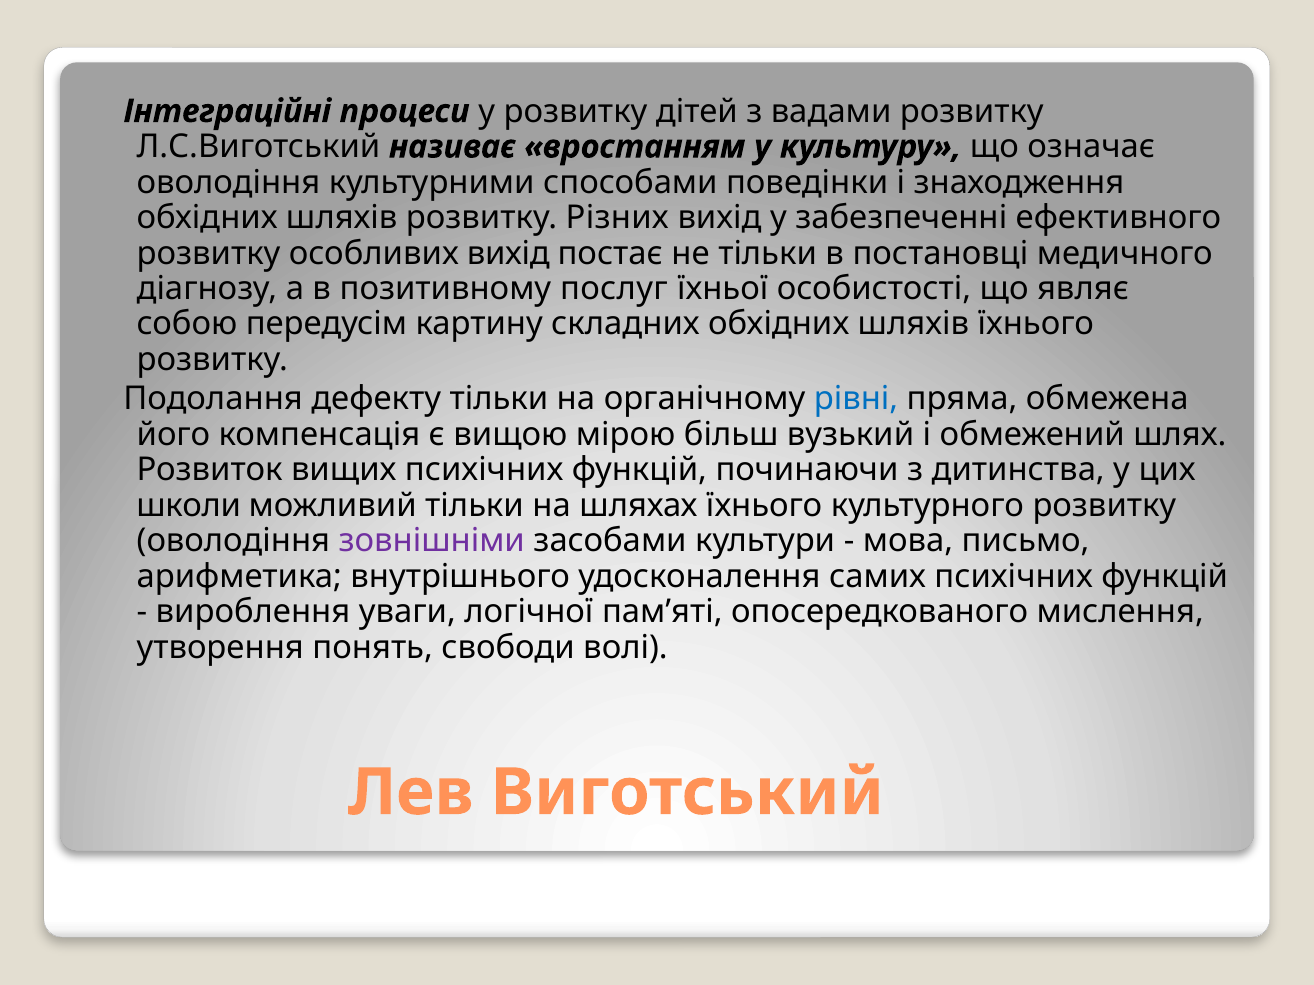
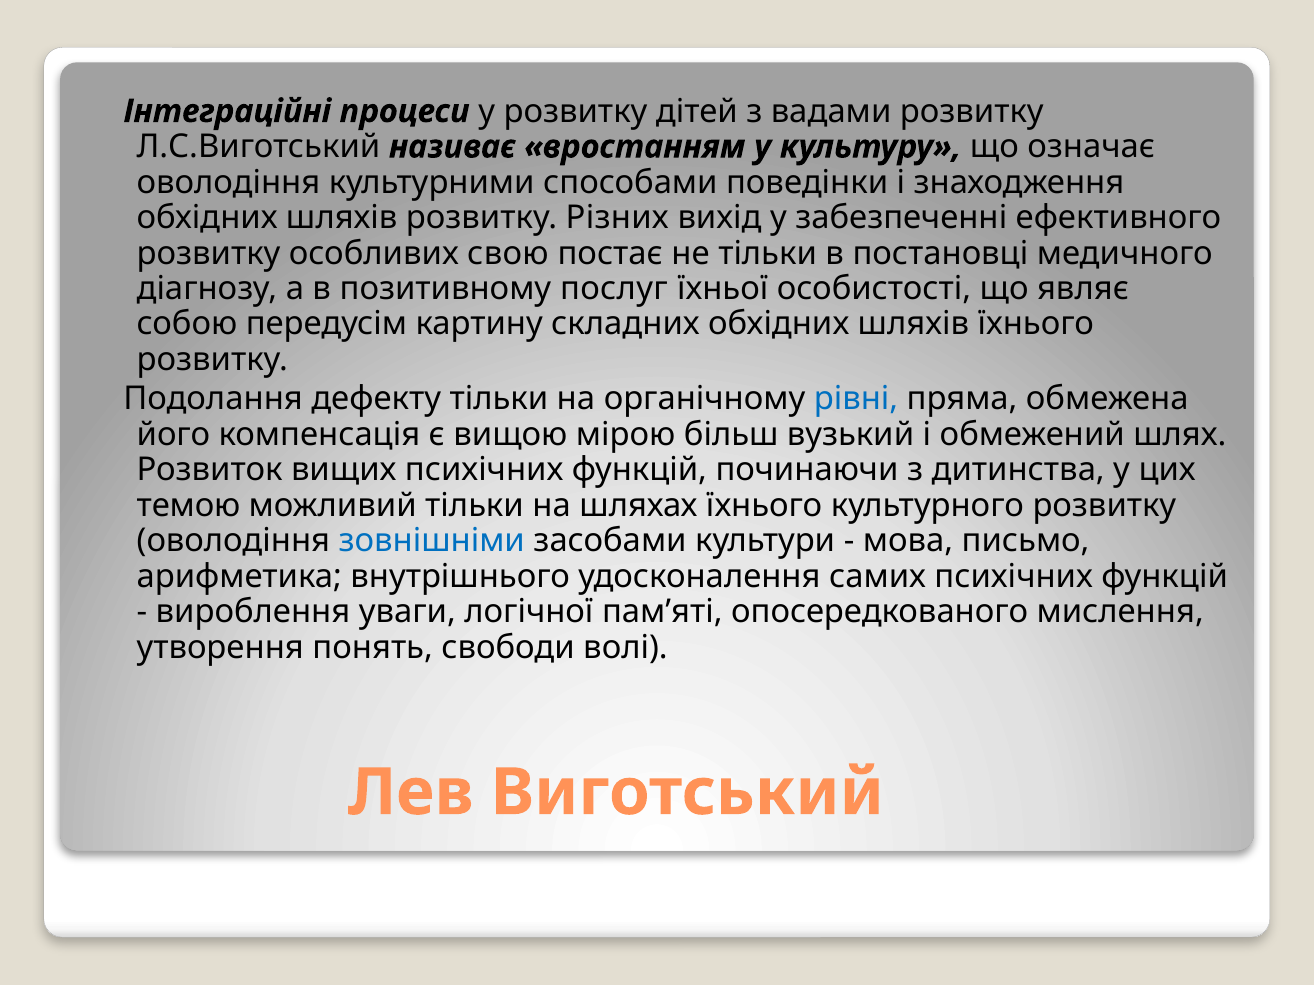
особливих вихід: вихід -> свою (508, 253)
школи: школи -> темою (189, 506)
зовнішніми colour: purple -> blue (432, 541)
